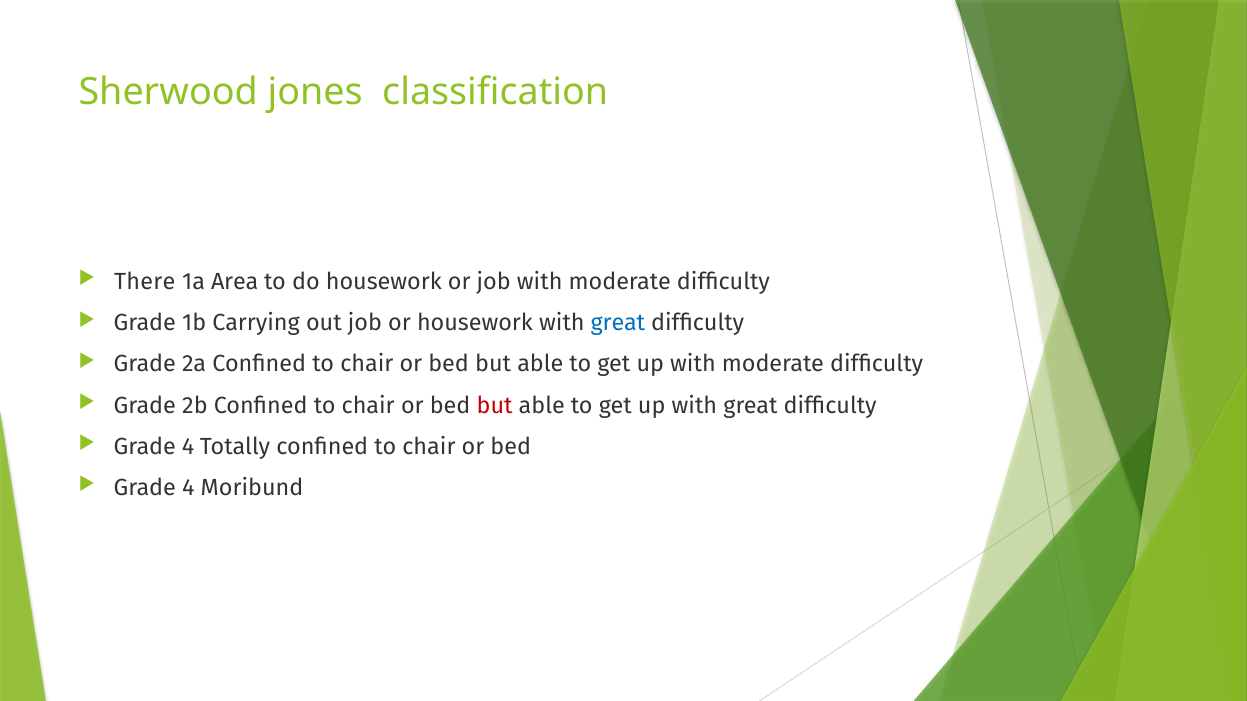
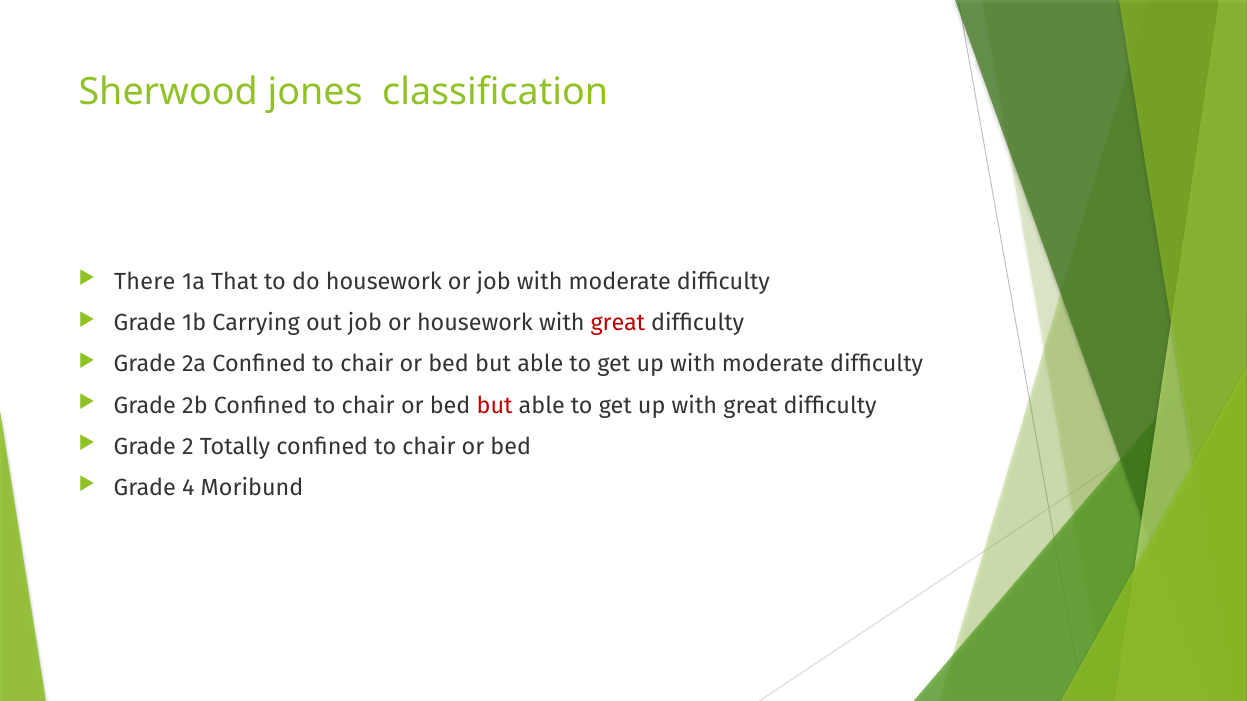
Area: Area -> That (235, 282)
great colour: blue -> red (618, 323)
4: 4 -> 2 (188, 447)
